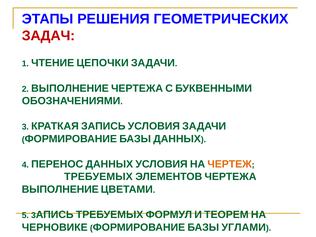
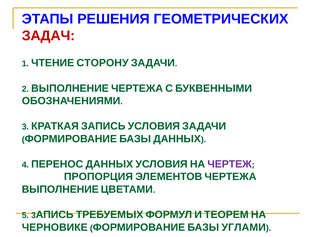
ЦЕПОЧКИ: ЦЕПОЧКИ -> СТОРОНУ (103, 63)
ЧЕРТЕЖ colour: orange -> purple (230, 164)
ТРЕБУЕМЫХ: ТРЕБУЕМЫХ -> ПРОПОРЦИЯ (98, 177)
